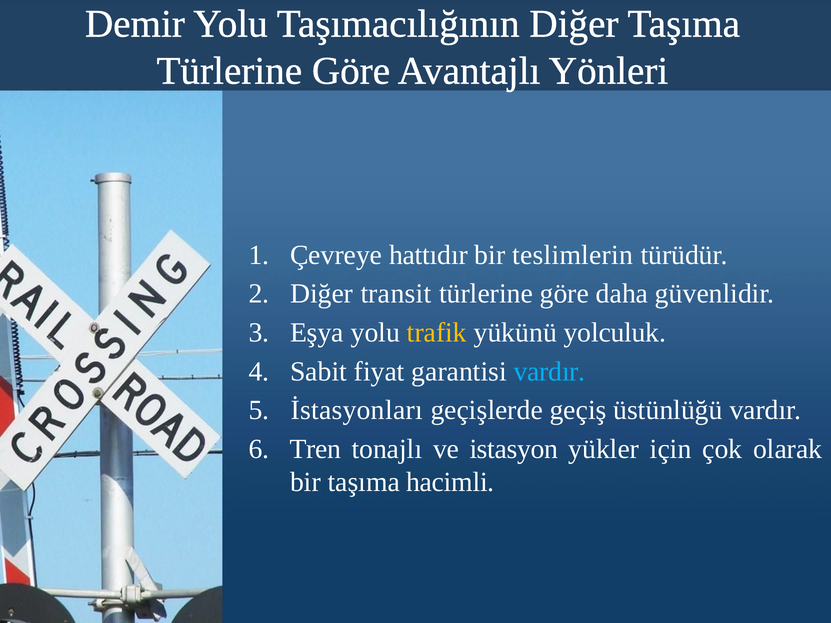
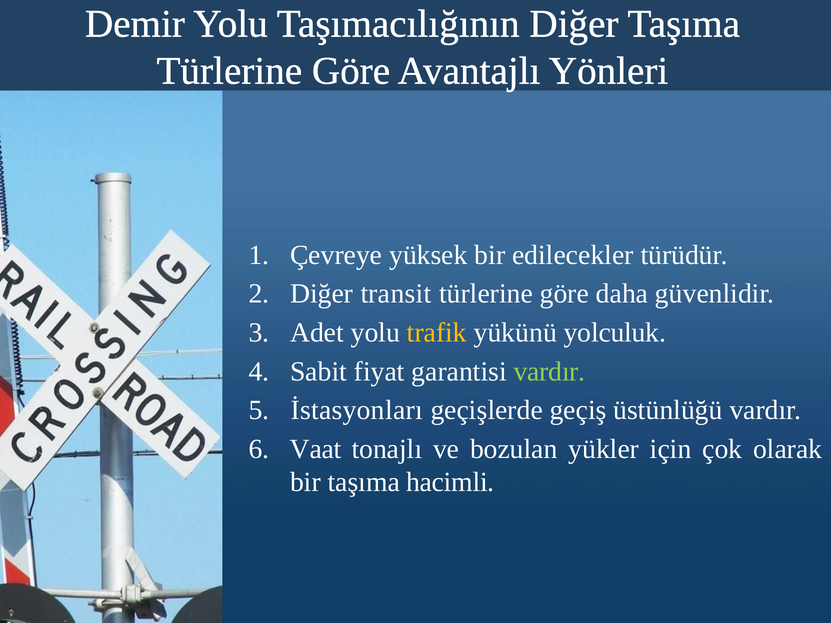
hattıdır: hattıdır -> yüksek (428, 255)
teslimlerin: teslimlerin -> edilecekler (573, 255)
Eşya: Eşya -> Adet (317, 333)
vardır colour: light blue -> light green (550, 372)
Tren: Tren -> Vaat (316, 449)
istasyon: istasyon -> bozulan (514, 449)
